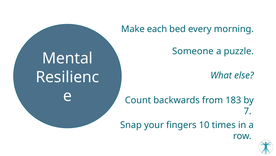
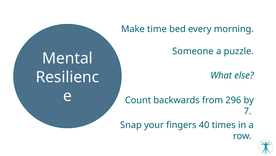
each: each -> time (157, 29)
183: 183 -> 296 (233, 100)
10: 10 -> 40 (204, 124)
